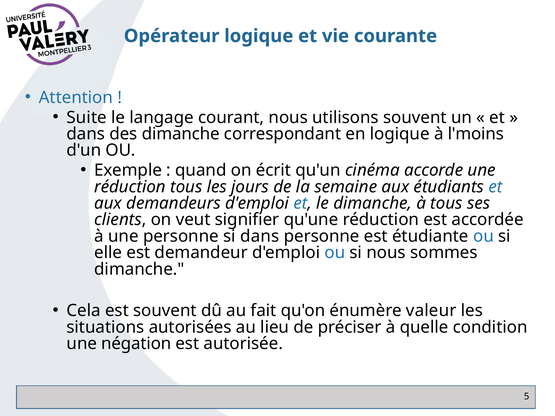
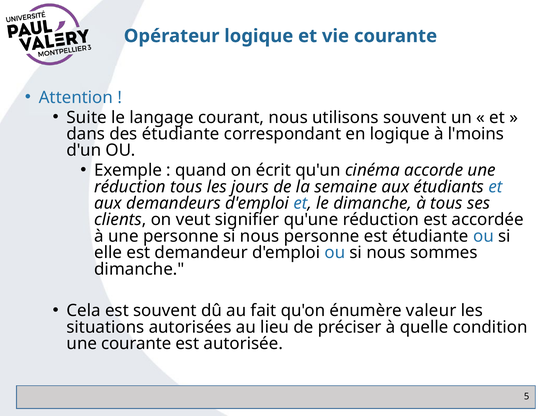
des dimanche: dimanche -> étudiante (181, 134)
personne si dans: dans -> nous (260, 236)
une négation: négation -> courante (136, 344)
